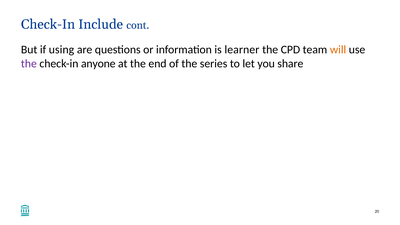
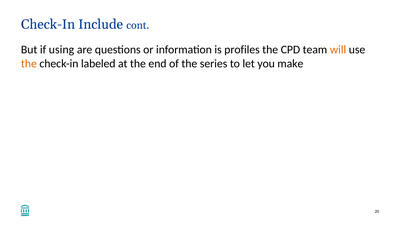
learner: learner -> profiles (242, 49)
the colour: purple -> orange (29, 63)
anyone: anyone -> labeled (98, 63)
share: share -> make (290, 63)
